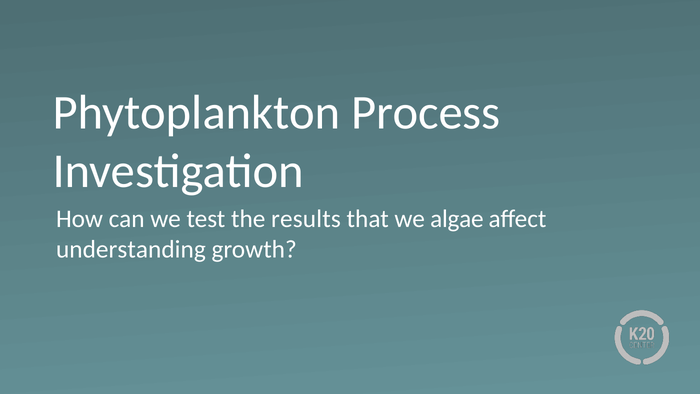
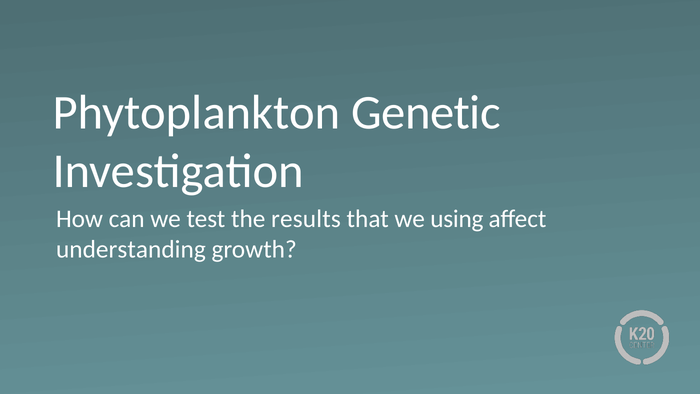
Process: Process -> Genetic (426, 113)
algae: algae -> using (457, 219)
